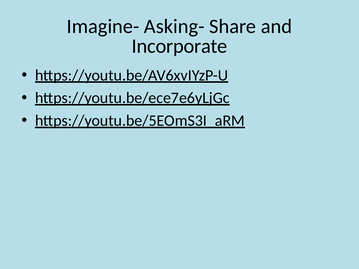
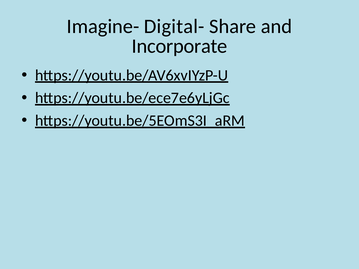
Asking-: Asking- -> Digital- (174, 26)
